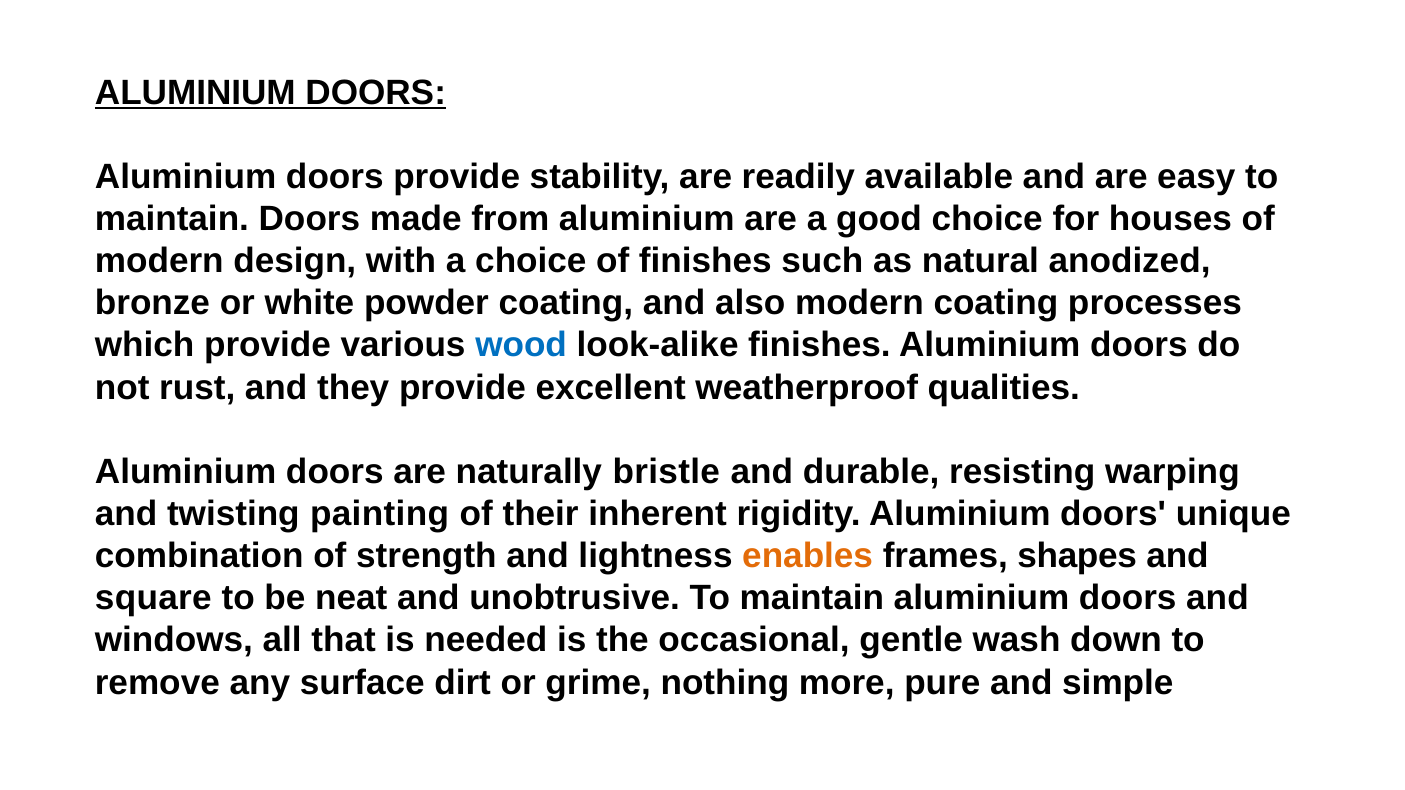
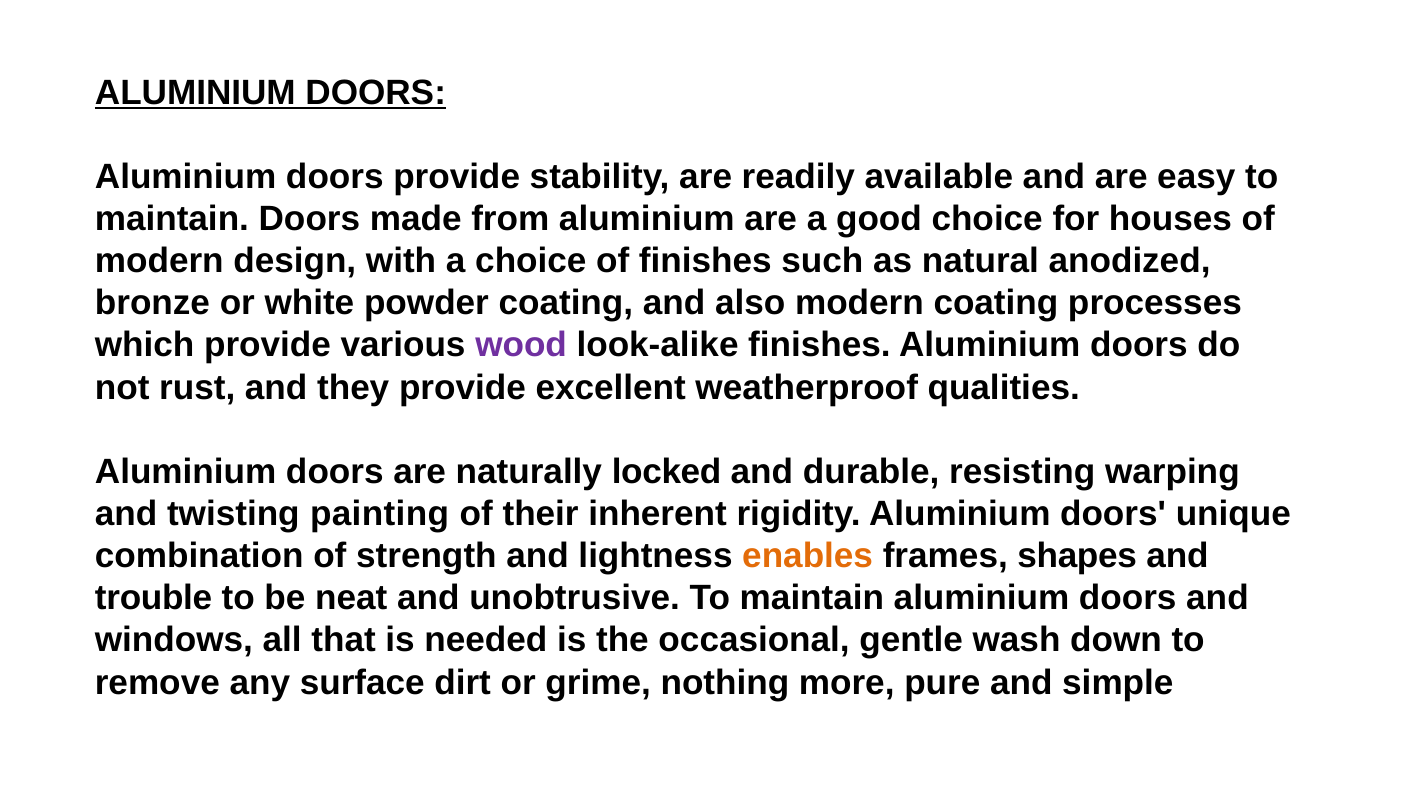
wood colour: blue -> purple (521, 346)
bristle: bristle -> locked (667, 472)
square: square -> trouble (154, 598)
